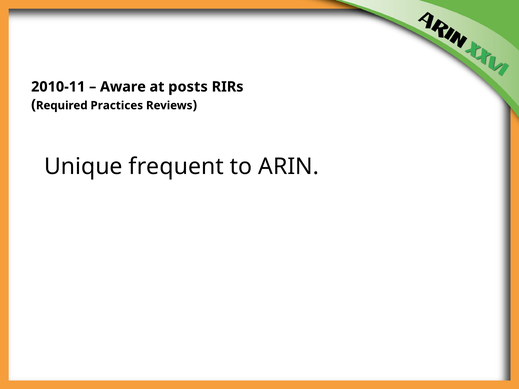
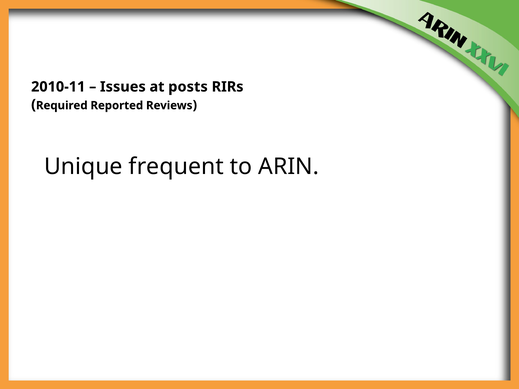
Aware: Aware -> Issues (123, 87)
Practices: Practices -> Reported (117, 106)
